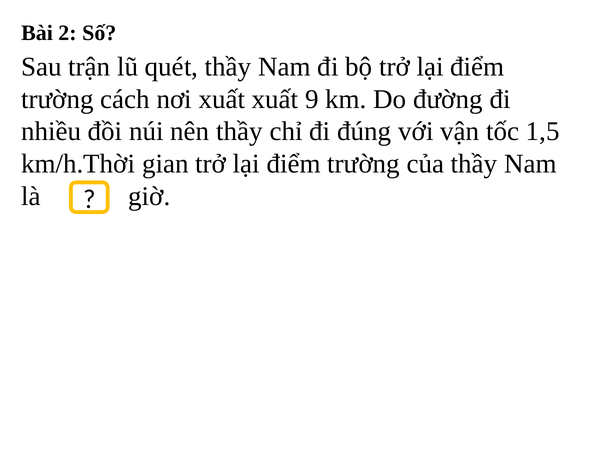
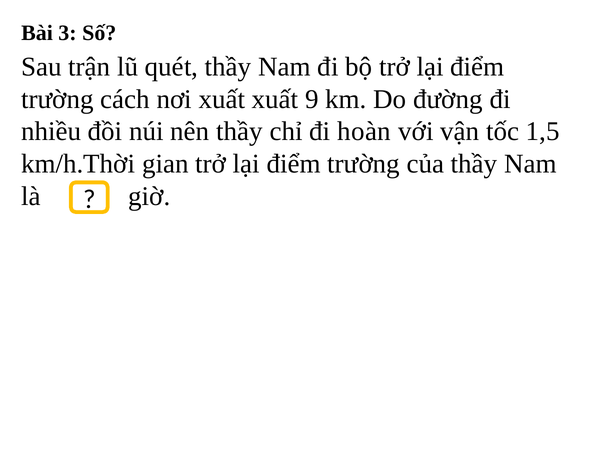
2: 2 -> 3 (67, 33)
đúng: đúng -> hoàn (364, 132)
